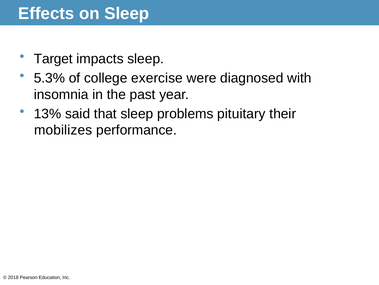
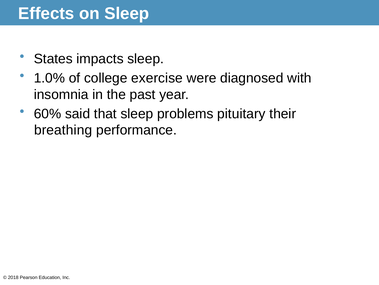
Target: Target -> States (53, 59)
5.3%: 5.3% -> 1.0% (49, 78)
13%: 13% -> 60% (48, 113)
mobilizes: mobilizes -> breathing (63, 130)
